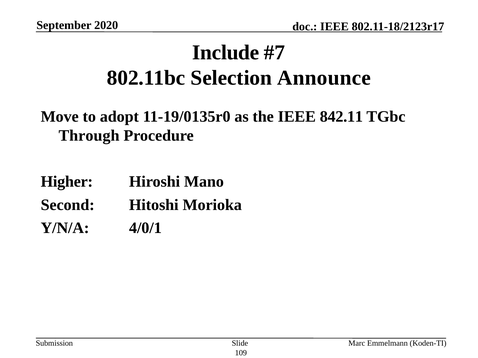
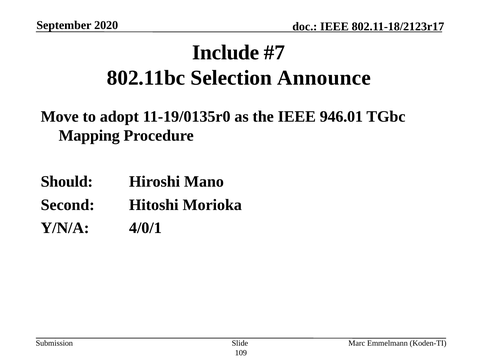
842.11: 842.11 -> 946.01 (341, 117)
Through: Through -> Mapping (89, 136)
Higher: Higher -> Should (67, 182)
